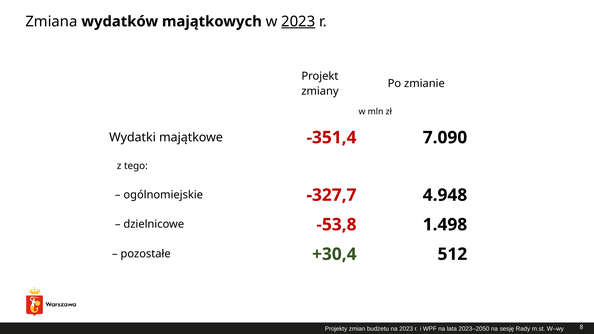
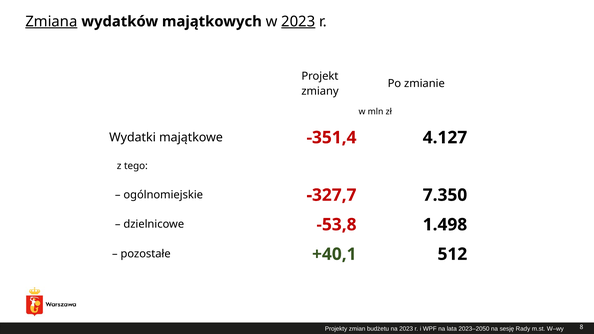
Zmiana underline: none -> present (51, 21)
7.090: 7.090 -> 4.127 (445, 138)
4.948: 4.948 -> 7.350 (445, 195)
+30,4: +30,4 -> +40,1 (334, 254)
